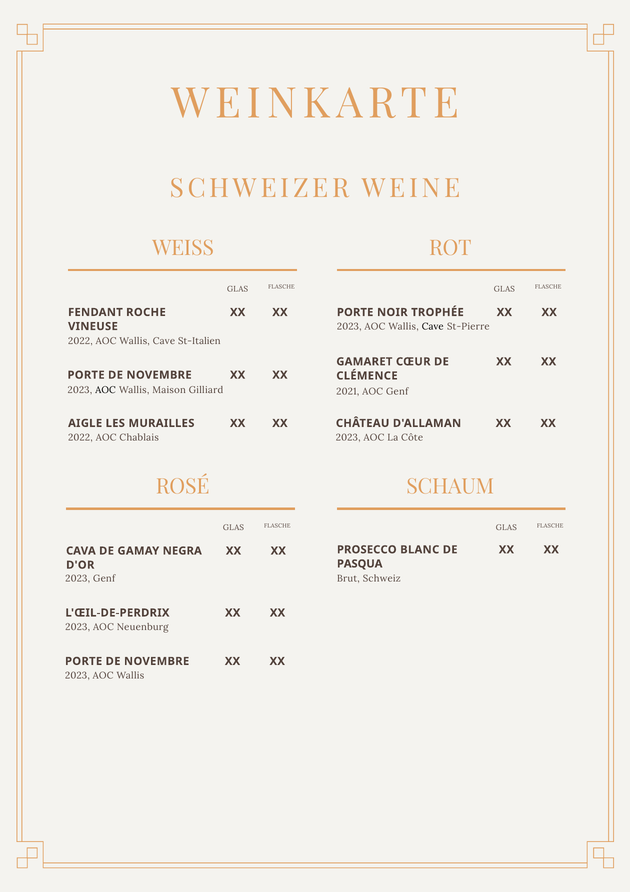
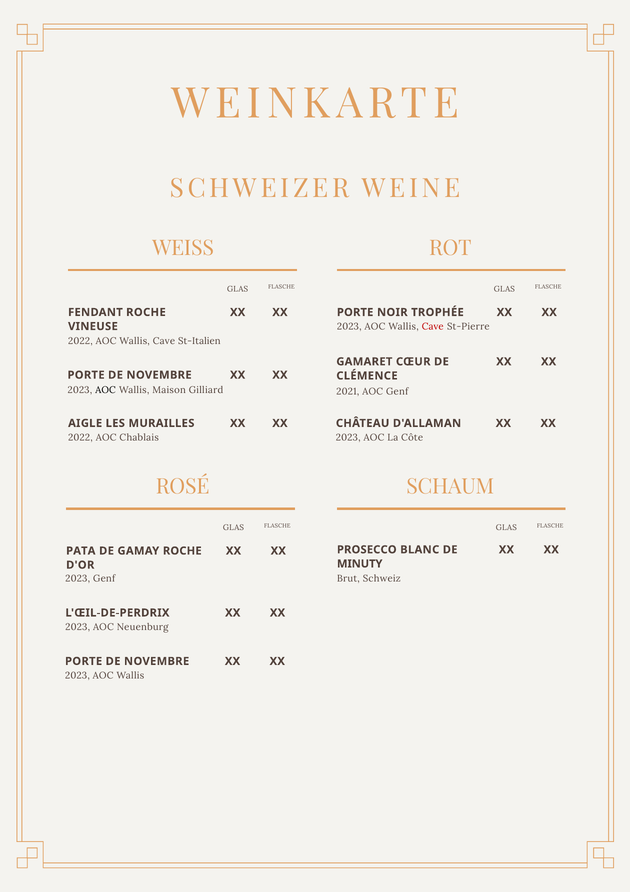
Cave colour: black -> red (433, 327)
CAVA: CAVA -> PATA (81, 551)
GAMAY NEGRA: NEGRA -> ROCHE (182, 551)
PASQUA: PASQUA -> MINUTY (360, 563)
